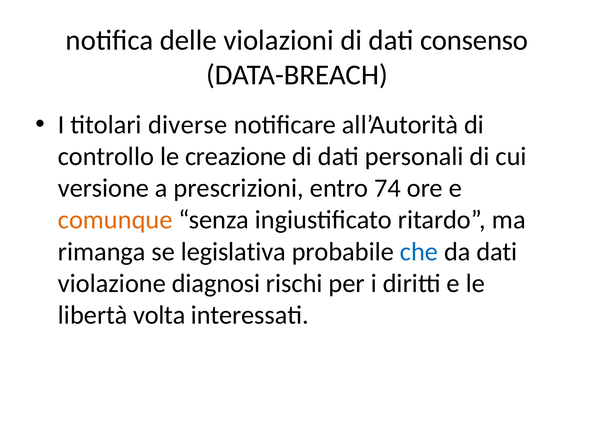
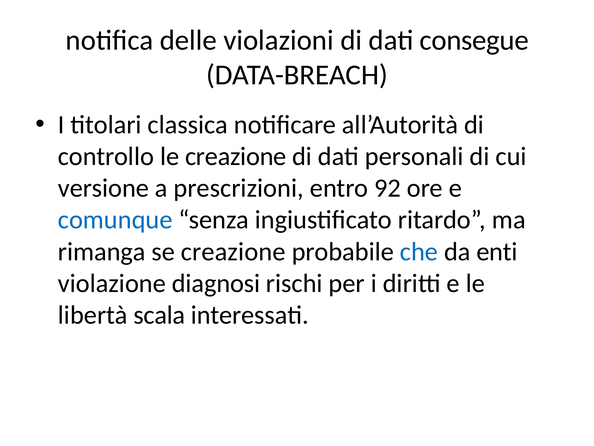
consenso: consenso -> consegue (474, 40)
diverse: diverse -> classica (188, 125)
74: 74 -> 92 (388, 188)
comunque colour: orange -> blue (115, 220)
se legislativa: legislativa -> creazione (233, 251)
da dati: dati -> enti (497, 251)
volta: volta -> scala (159, 315)
